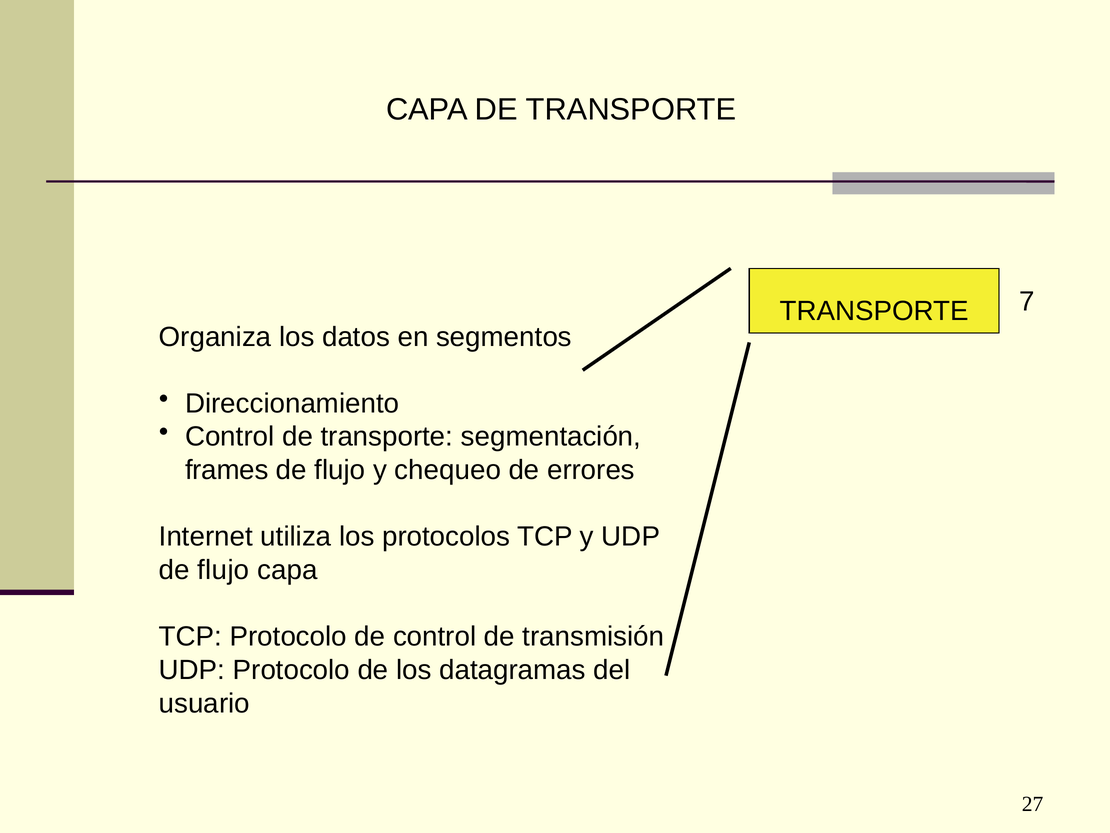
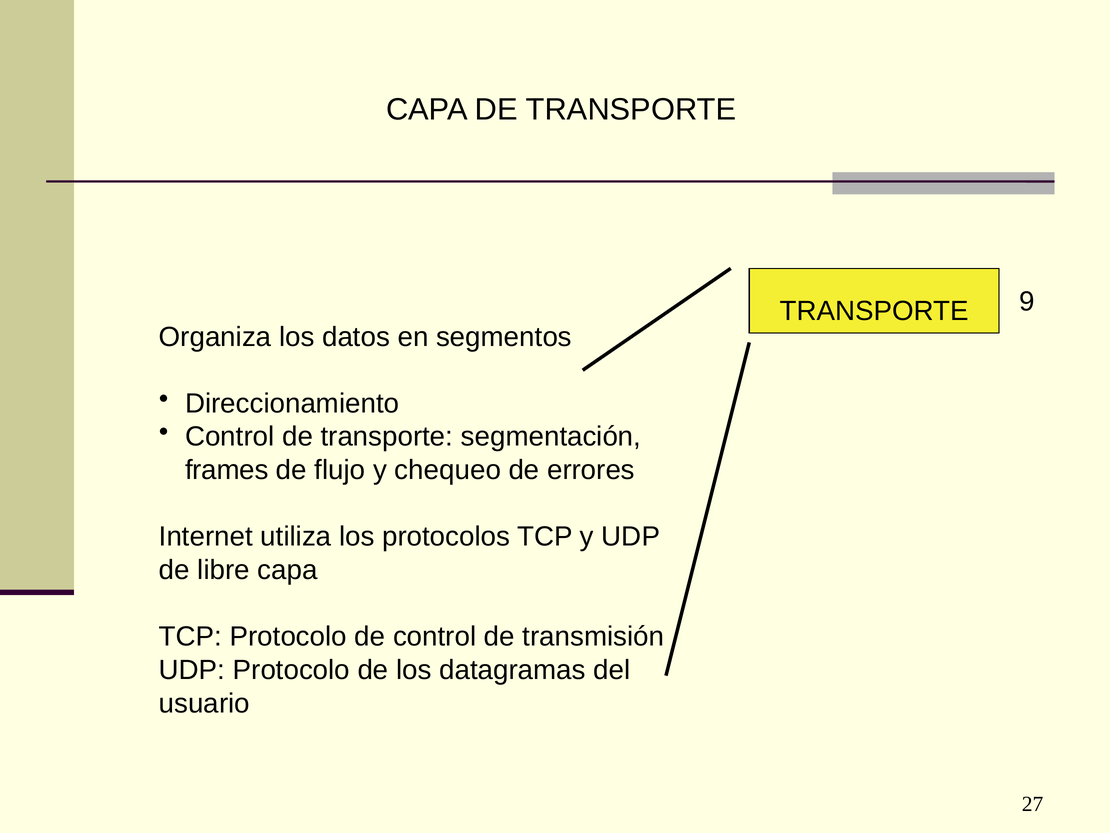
7: 7 -> 9 (1027, 302)
flujo: flujo -> libre (224, 570)
